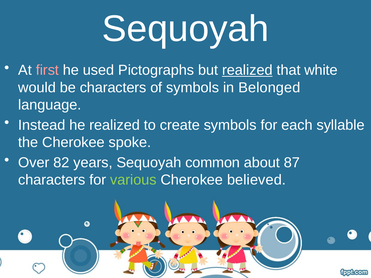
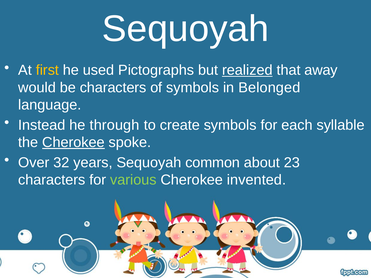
first colour: pink -> yellow (47, 70)
white: white -> away (321, 70)
he realized: realized -> through (115, 125)
Cherokee underline: none -> present (73, 142)
82: 82 -> 32 (61, 163)
87: 87 -> 23 (292, 163)
believed: believed -> invented (257, 180)
